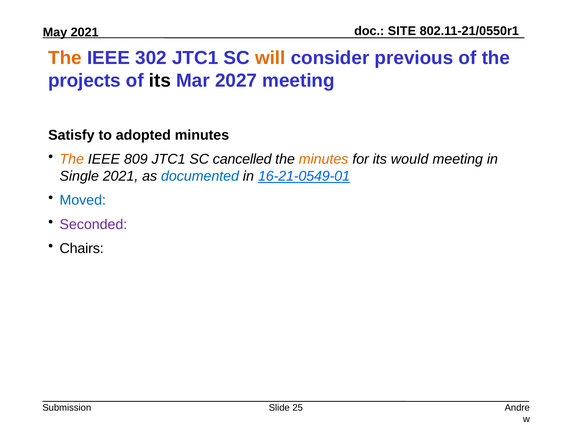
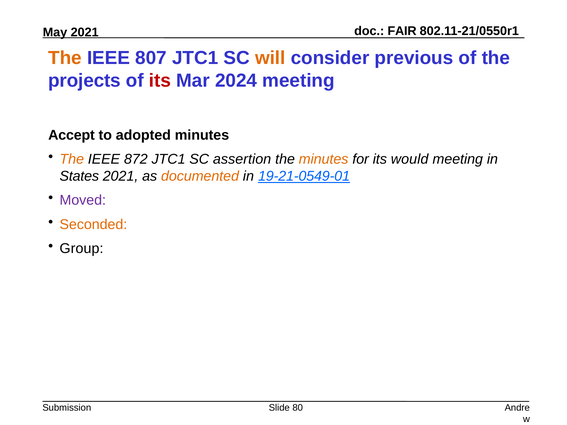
SITE: SITE -> FAIR (402, 31)
302: 302 -> 807 (151, 58)
its colour: black -> red (160, 81)
2027: 2027 -> 2024 (236, 81)
Satisfy: Satisfy -> Accept (71, 135)
809: 809 -> 872 (136, 159)
cancelled: cancelled -> assertion (242, 159)
Single: Single -> States (79, 176)
documented colour: blue -> orange (200, 176)
16-21-0549-01: 16-21-0549-01 -> 19-21-0549-01 (304, 176)
Moved colour: blue -> purple (83, 200)
Seconded colour: purple -> orange (93, 225)
Chairs: Chairs -> Group (82, 249)
25: 25 -> 80 (298, 408)
